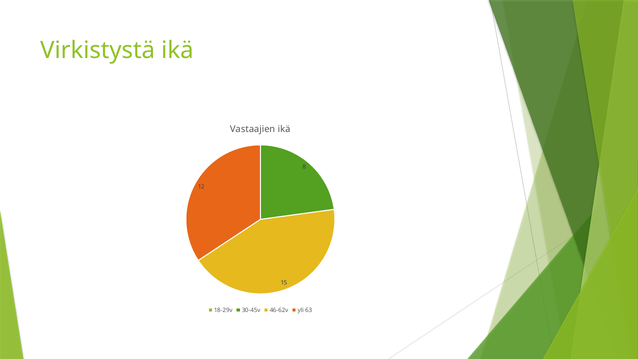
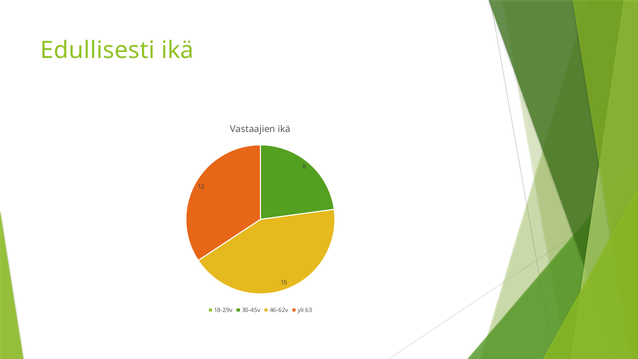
Virkistystä: Virkistystä -> Edullisesti (98, 50)
